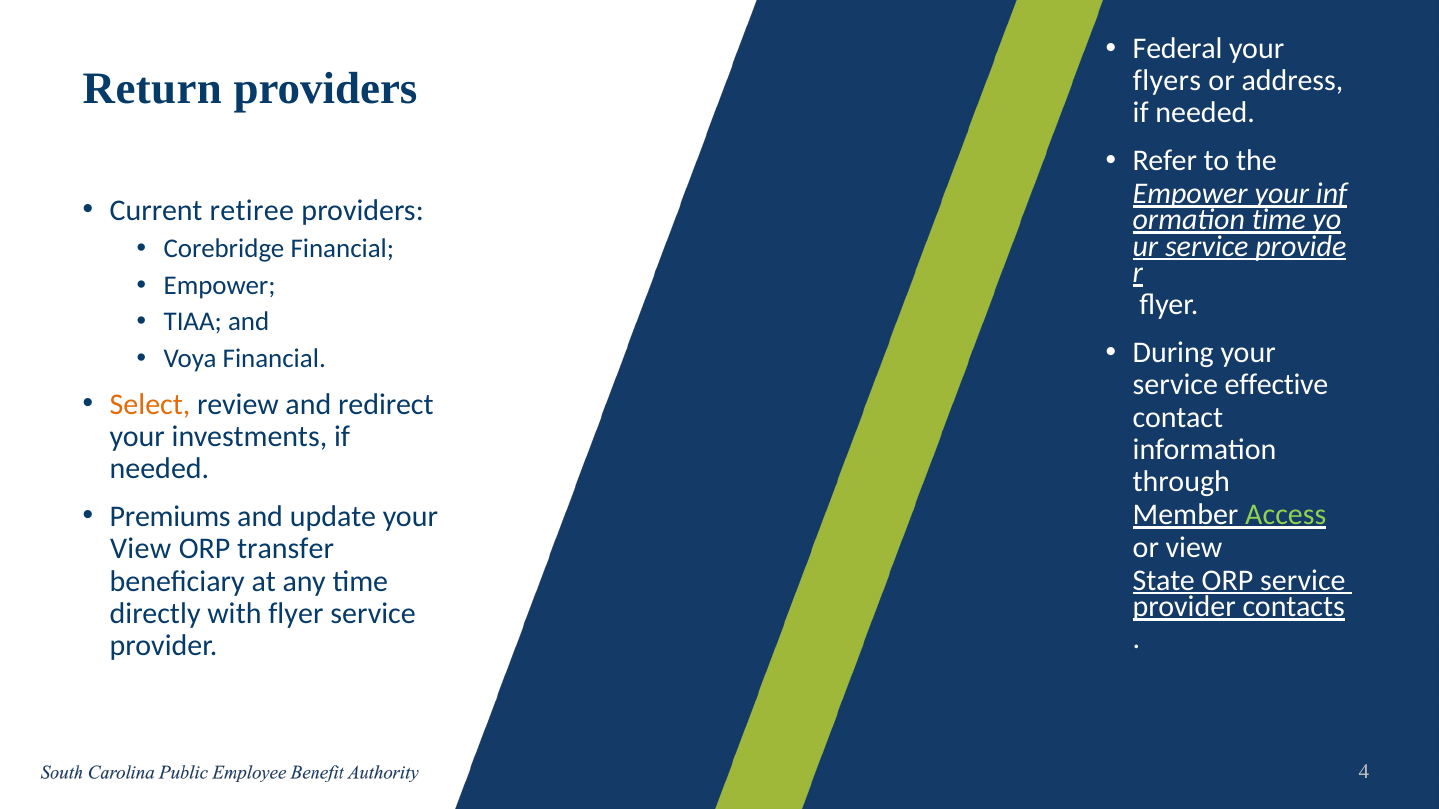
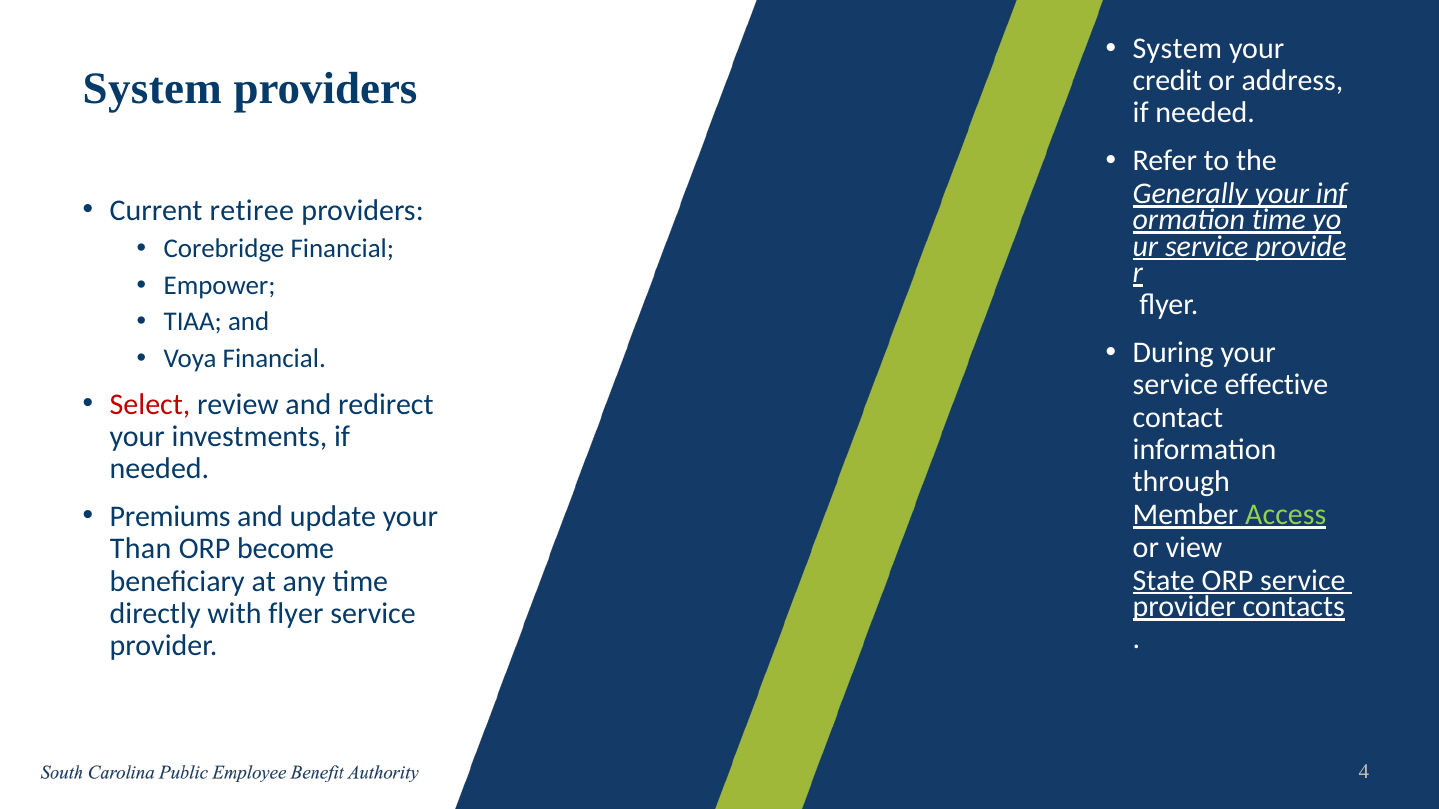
Federal: Federal -> System (1177, 48)
Return: Return -> System (152, 89)
flyers: flyers -> credit (1167, 81)
Empower: Empower -> Generally (1190, 193)
Select colour: orange -> red (150, 404)
View: View -> Than (141, 549)
transfer: transfer -> become (286, 549)
